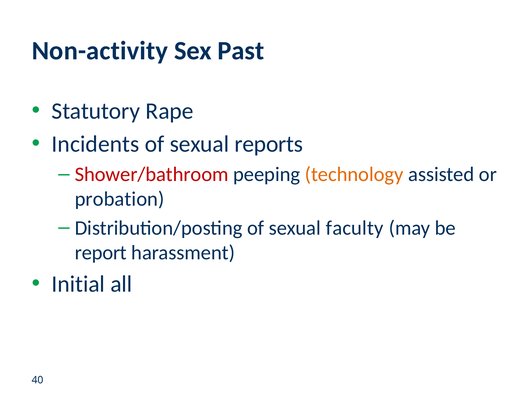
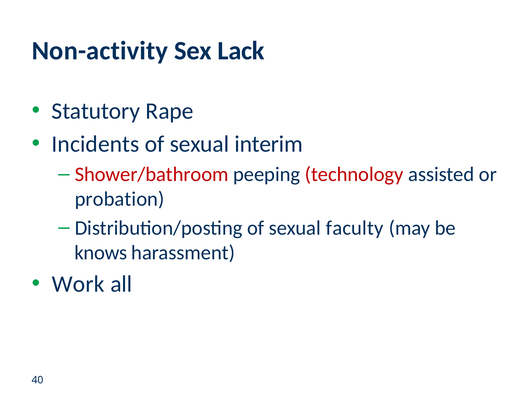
Past: Past -> Lack (241, 51)
reports: reports -> interim (269, 144)
technology colour: orange -> red (354, 174)
report: report -> knows (101, 253)
Initial: Initial -> Work (78, 284)
